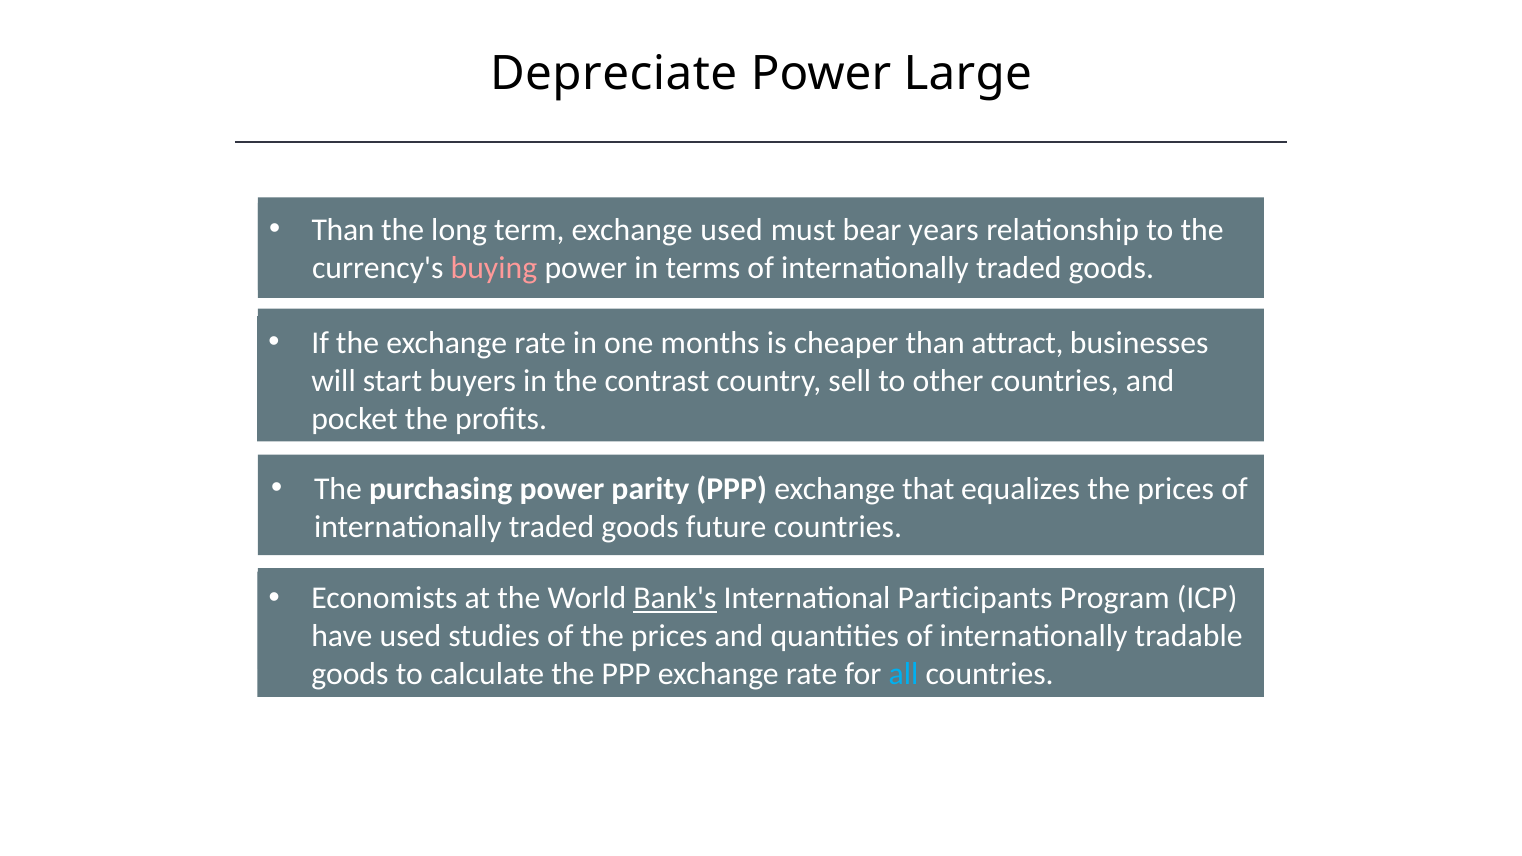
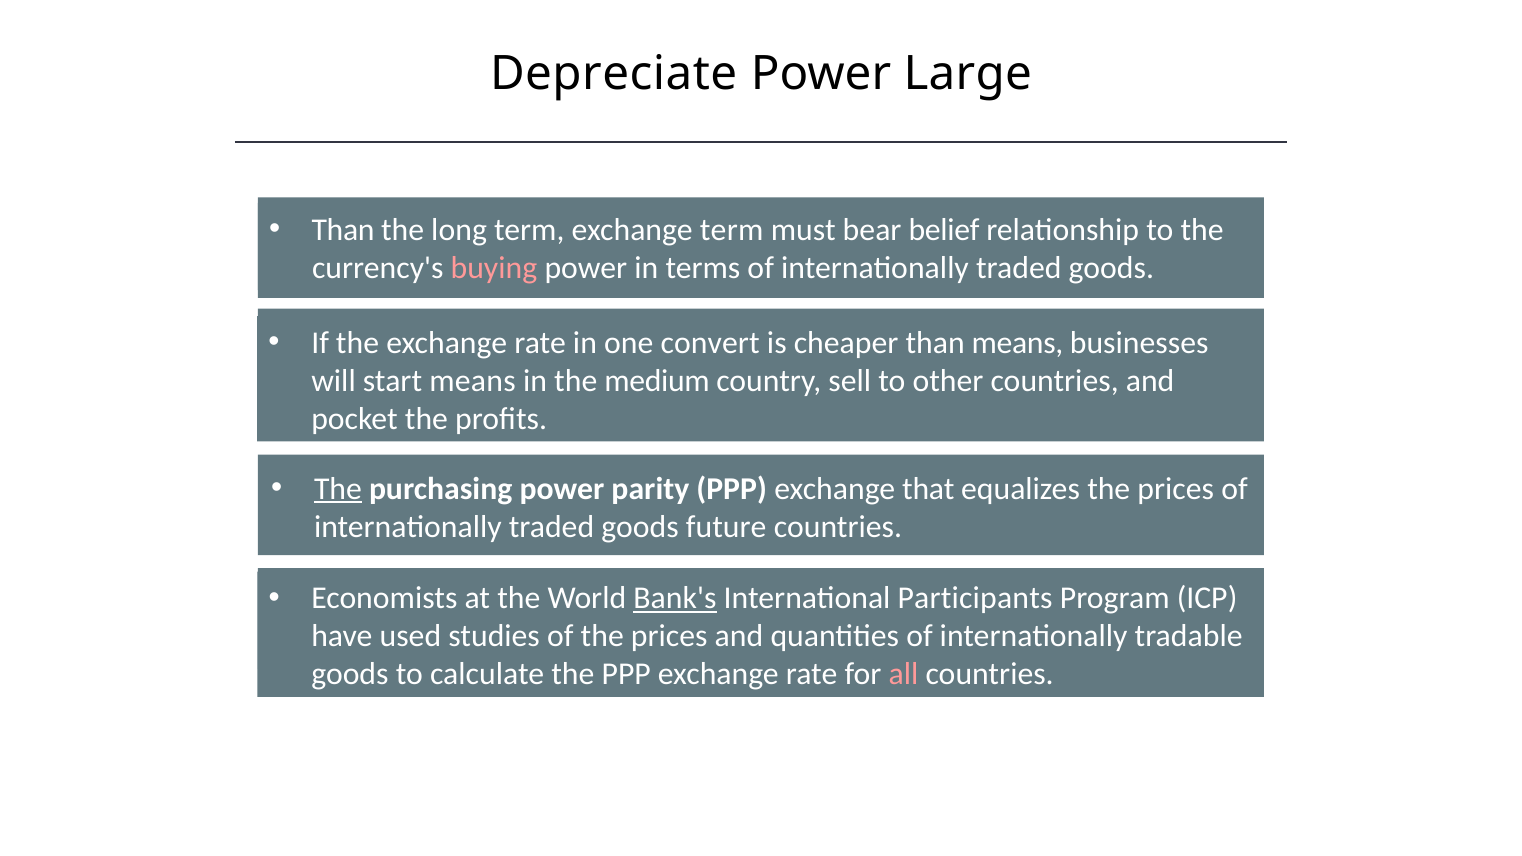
exchange used: used -> term (732, 230)
years: years -> belief (944, 230)
months: months -> convert (710, 343)
than attract: attract -> means (1017, 343)
start buyers: buyers -> means (473, 381)
contrast: contrast -> medium (657, 381)
The underline: none -> present (338, 489)
all colour: light blue -> pink (904, 675)
